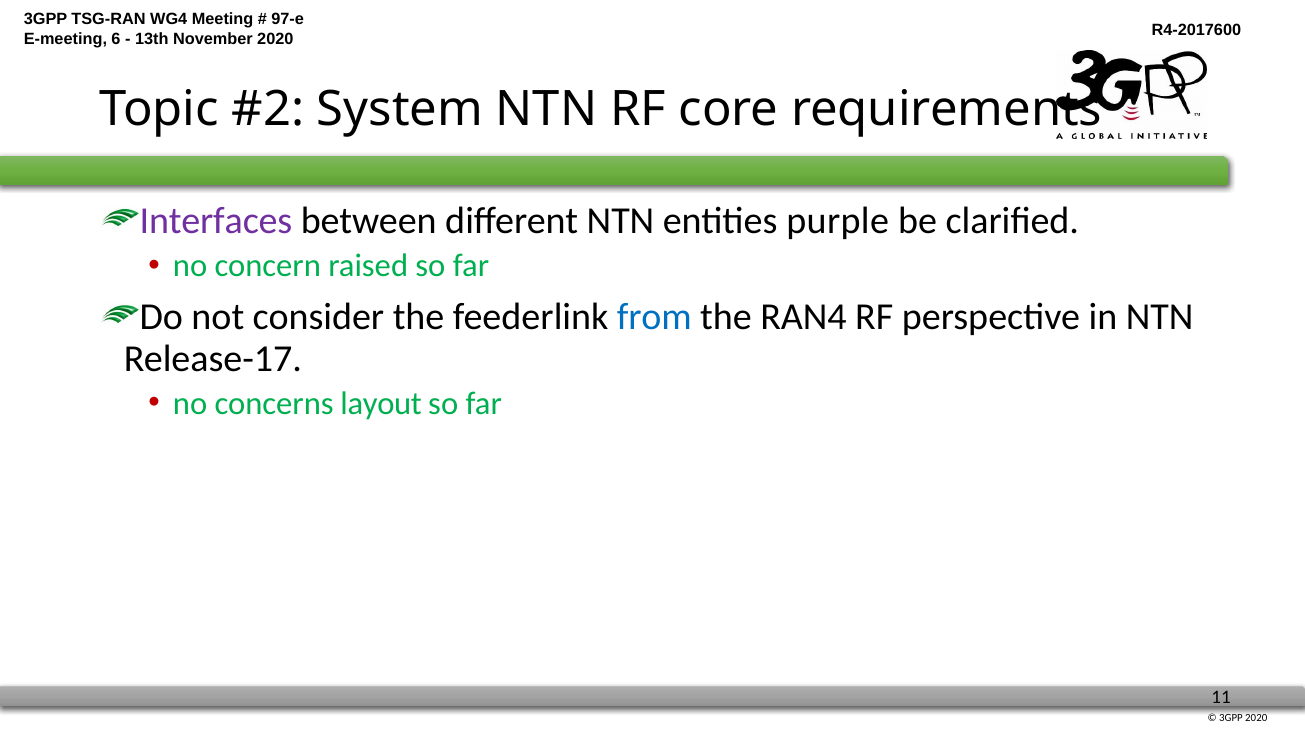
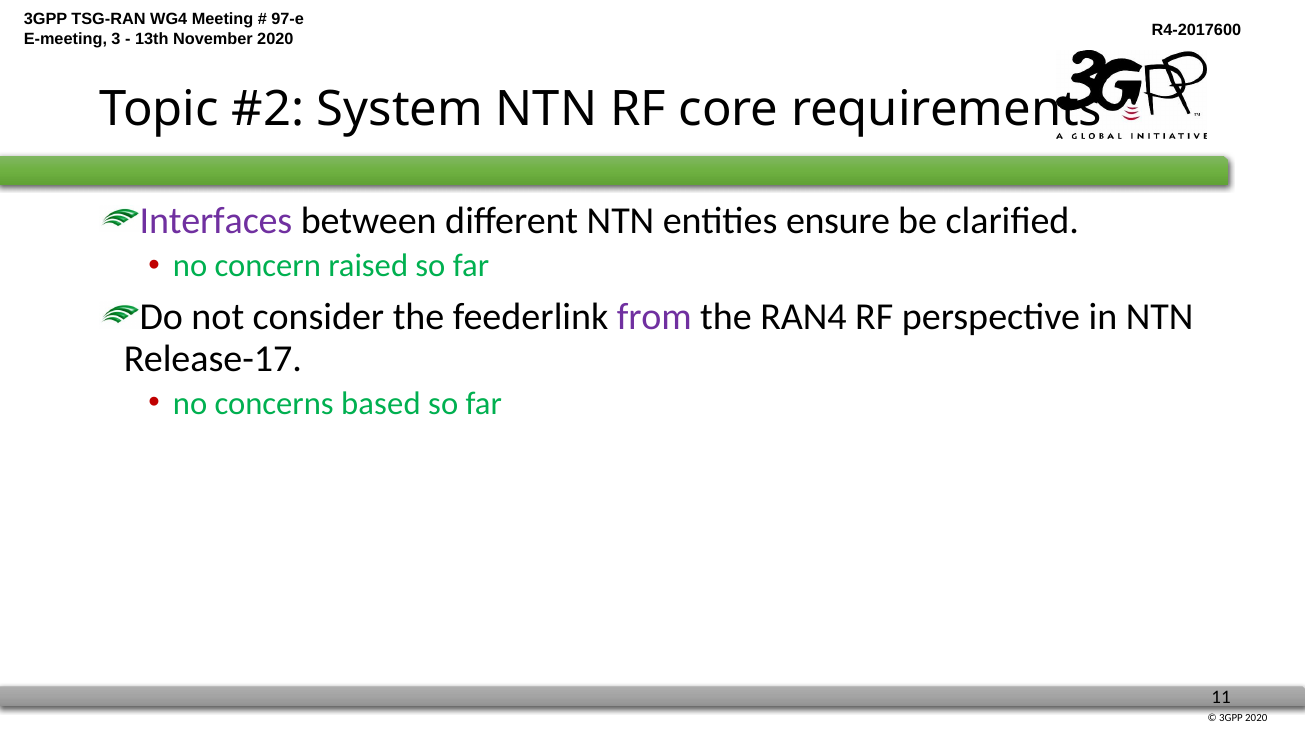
6: 6 -> 3 (116, 39)
purple: purple -> ensure (838, 221)
from colour: blue -> purple (654, 317)
layout: layout -> based (381, 403)
